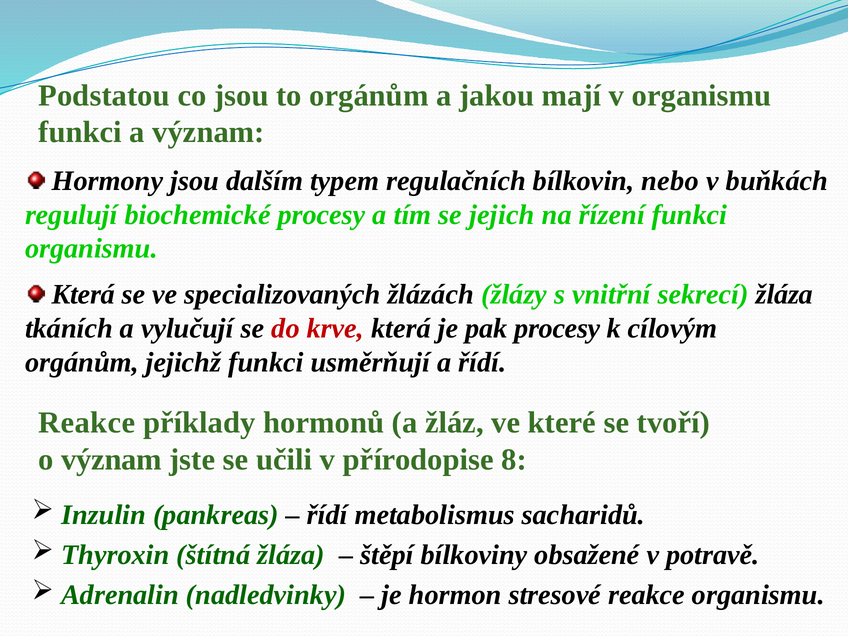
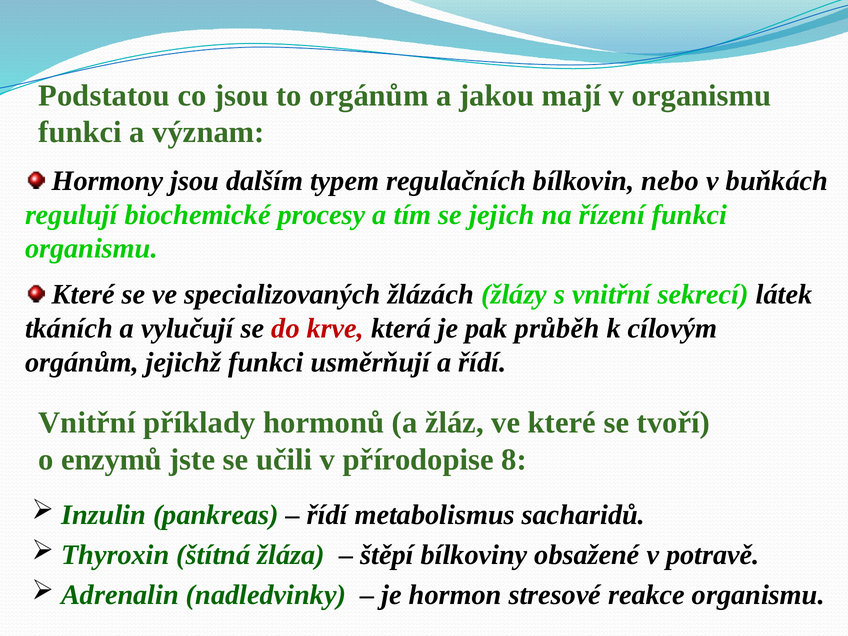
Která: Která -> Které (83, 294)
sekrecí žláza: žláza -> látek (784, 294)
pak procesy: procesy -> průběh (557, 328)
Reakce: Reakce -> Vnitřní (87, 423)
o význam: význam -> enzymů (112, 460)
